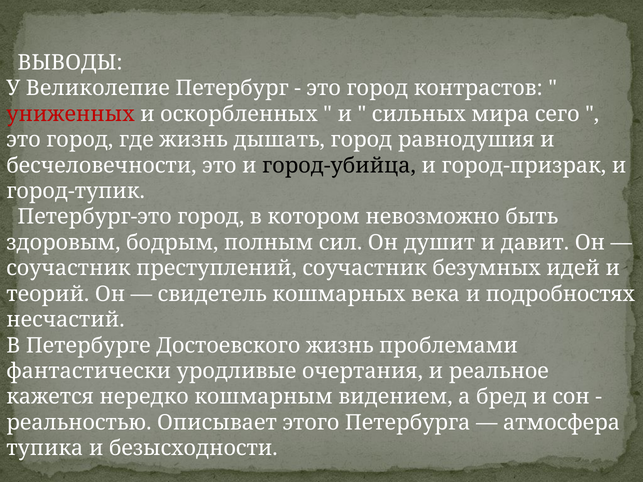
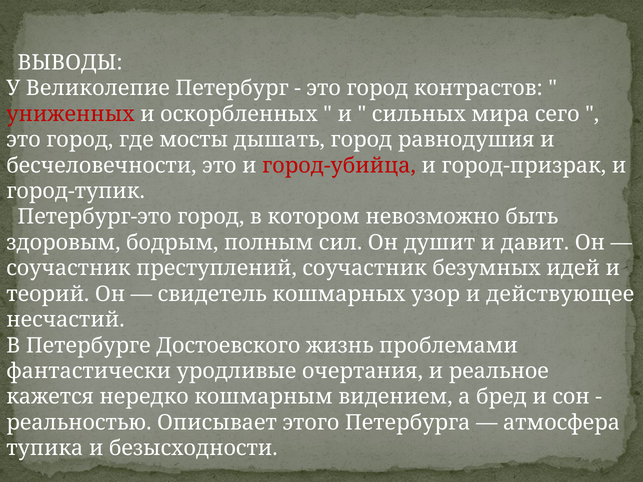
где жизнь: жизнь -> мосты (194, 140)
город-убийца colour: black -> red (339, 166)
века: века -> узор (436, 294)
подробностях: подробностях -> действующее (560, 294)
